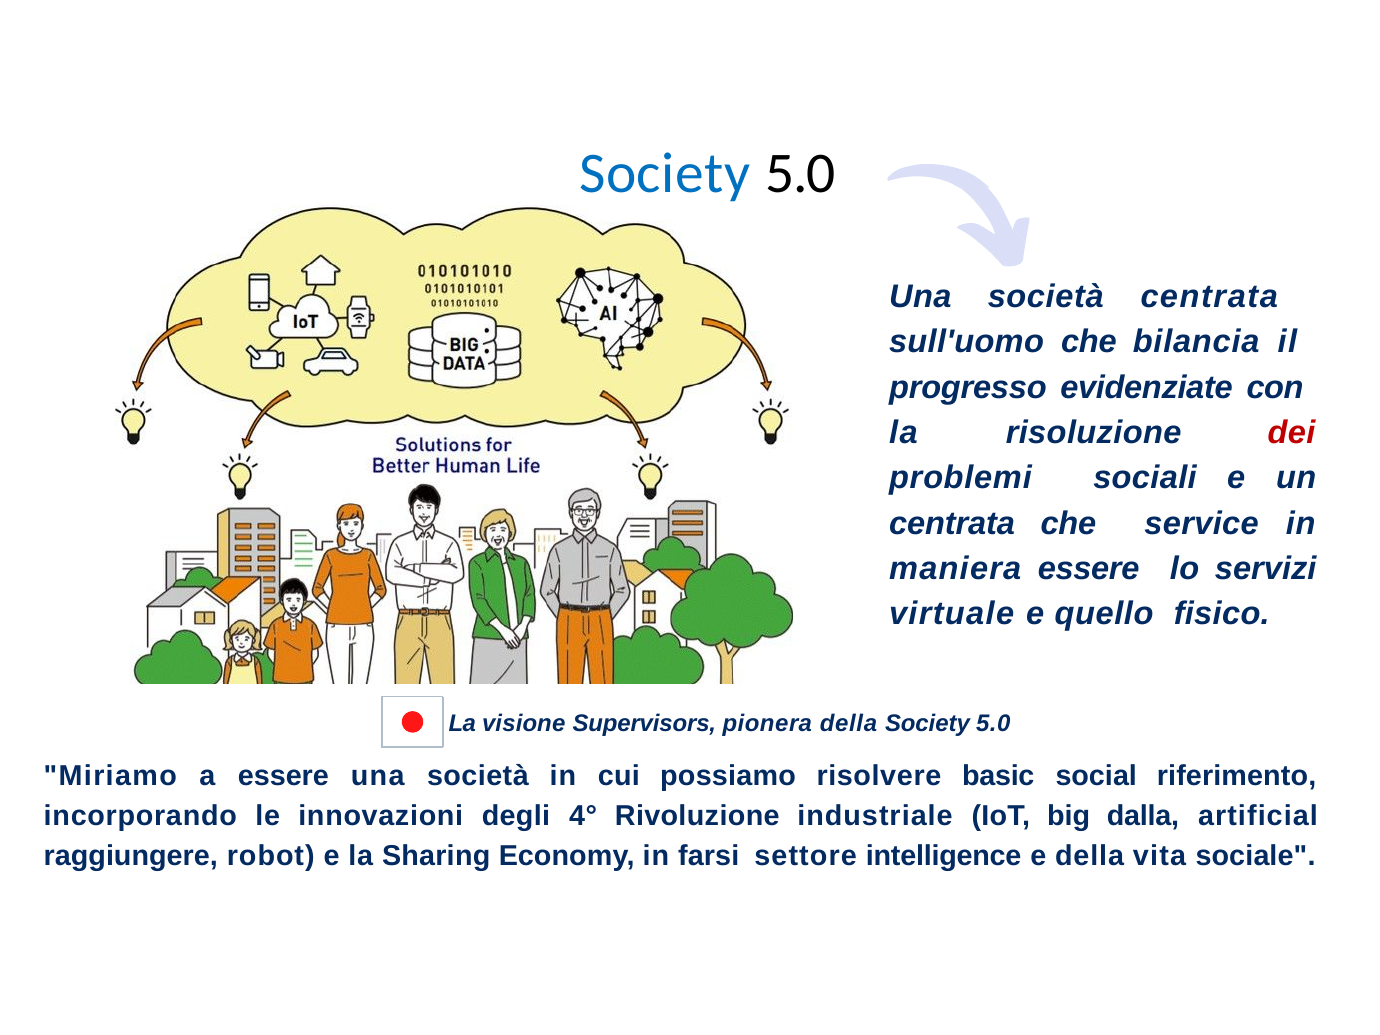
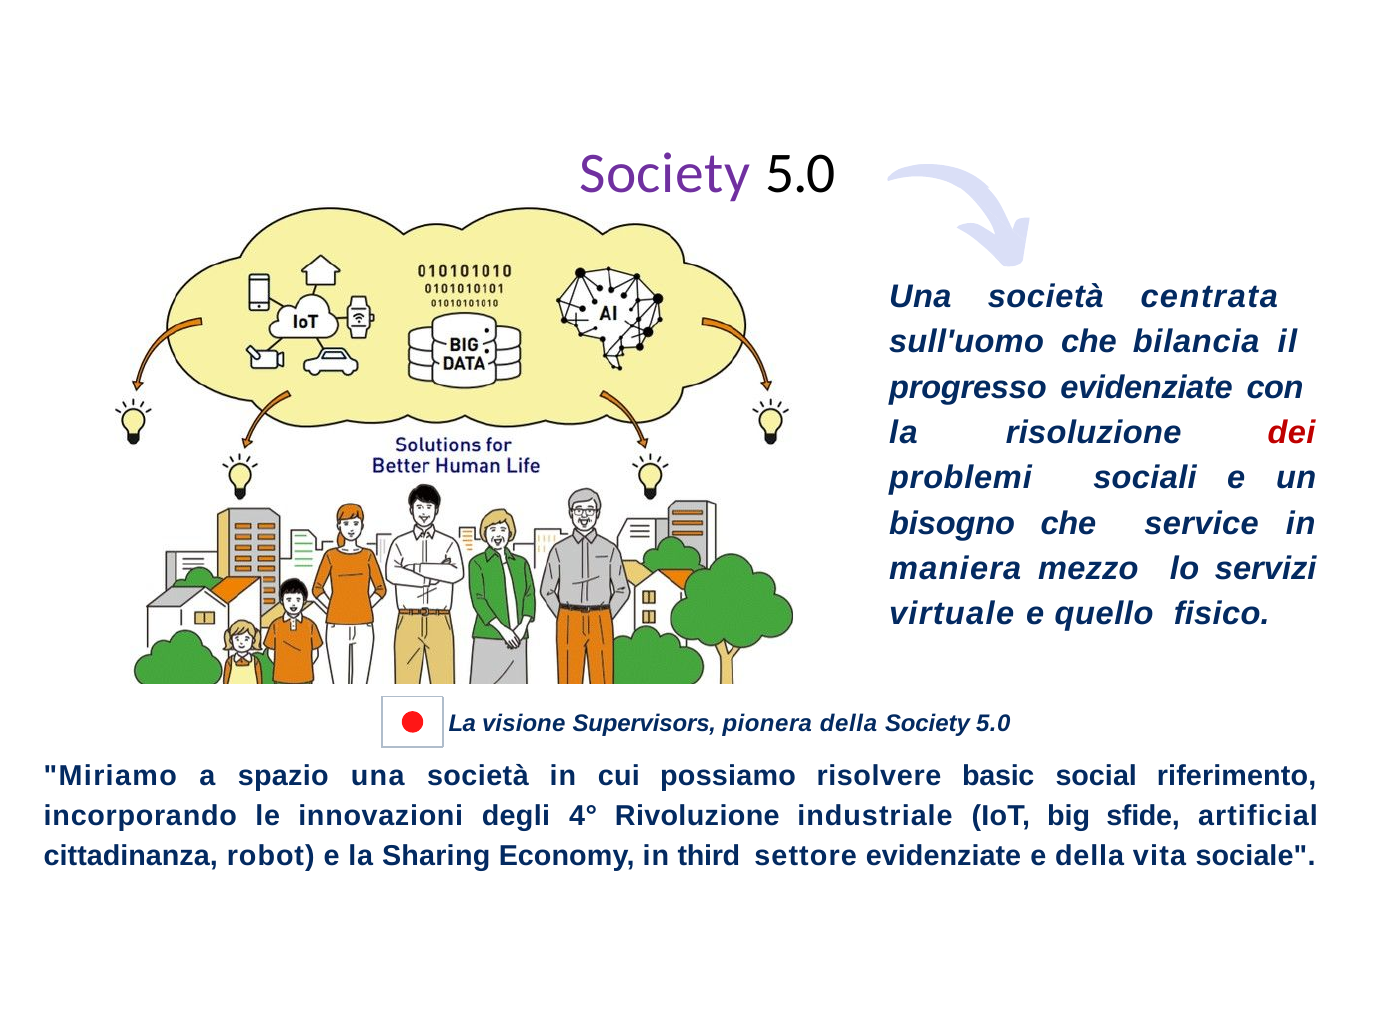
Society colour: blue -> purple (665, 173)
centrata: centrata -> bisogno (952, 523)
maniera essere: essere -> mezzo (1088, 569)
a essere: essere -> spazio (283, 776)
dalla: dalla -> sfide (1143, 816)
raggiungere: raggiungere -> cittadinanza (131, 856)
farsi: farsi -> third (709, 856)
settore intelligence: intelligence -> evidenziate (944, 856)
